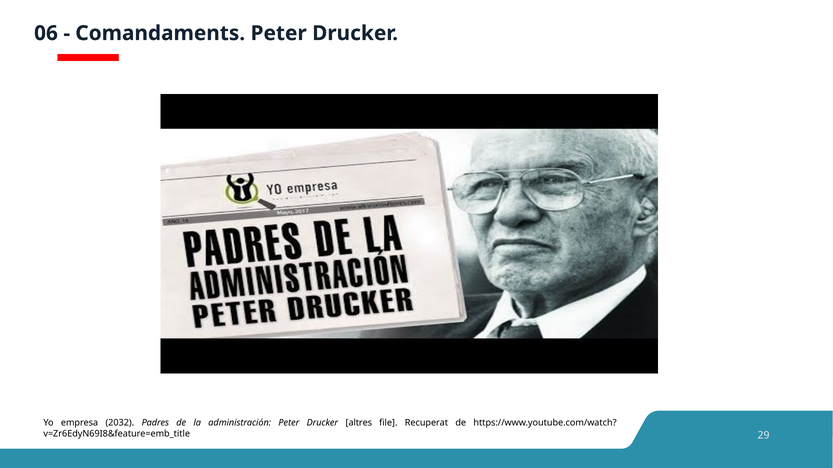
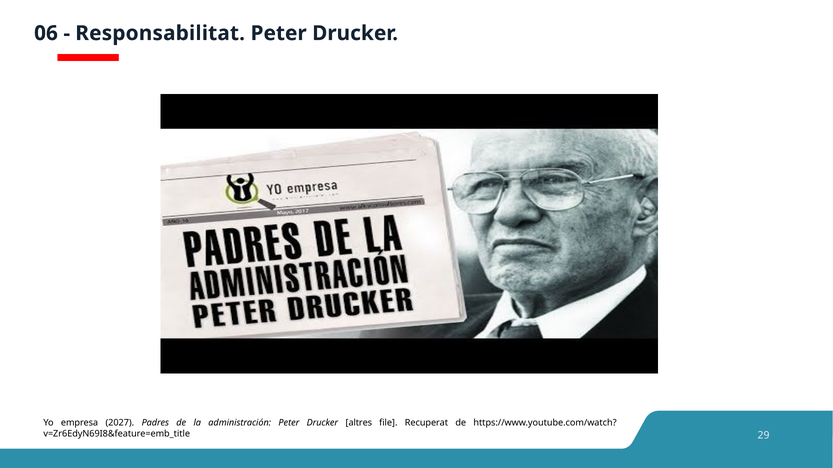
Comandaments: Comandaments -> Responsabilitat (160, 33)
2032: 2032 -> 2027 (120, 423)
